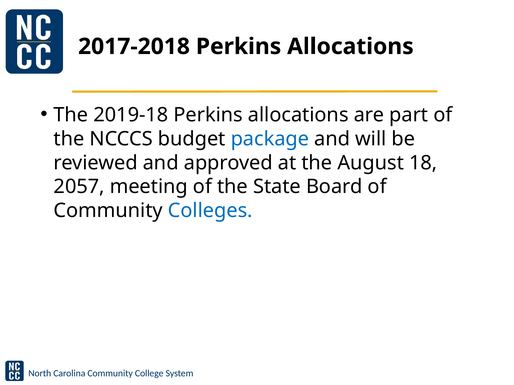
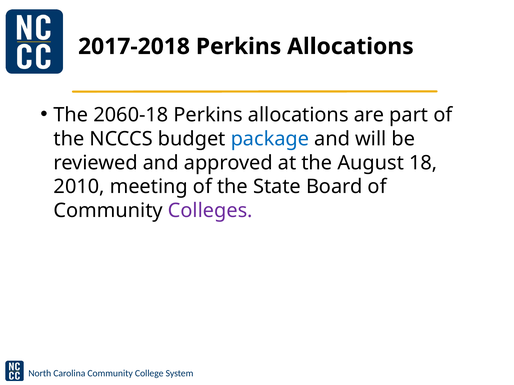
2019-18: 2019-18 -> 2060-18 (131, 115)
2057: 2057 -> 2010 (79, 187)
Colleges colour: blue -> purple (210, 211)
